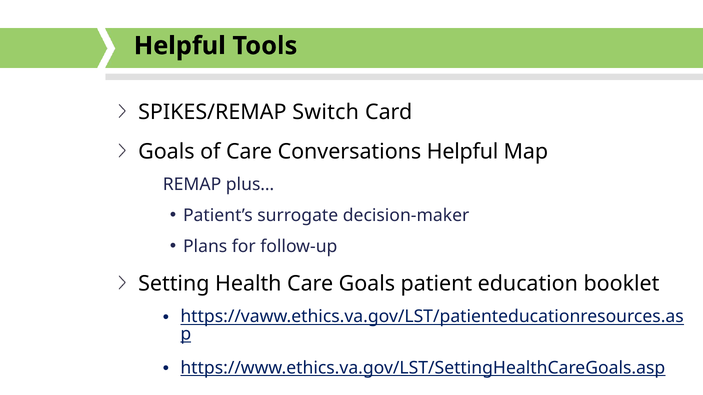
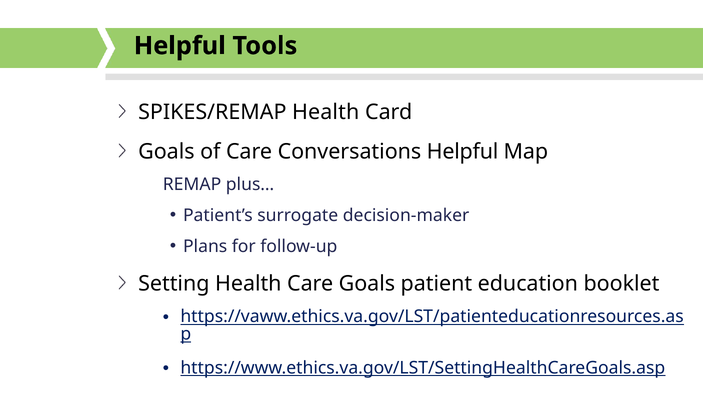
SPIKES/REMAP Switch: Switch -> Health (326, 113)
